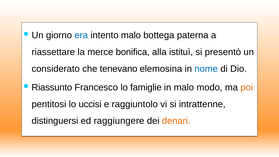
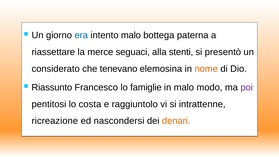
bonifica: bonifica -> seguaci (133, 52)
istituì: istituì -> stenti (181, 52)
nome colour: blue -> orange (206, 69)
poi colour: orange -> purple (247, 87)
uccisi: uccisi -> costa (90, 104)
distinguersi: distinguersi -> ricreazione (55, 121)
raggiungere: raggiungere -> nascondersi (119, 121)
